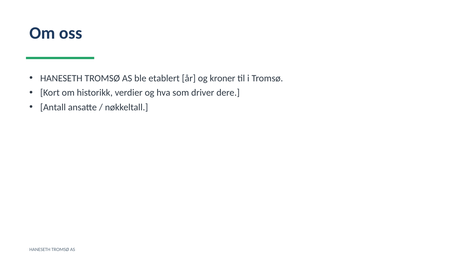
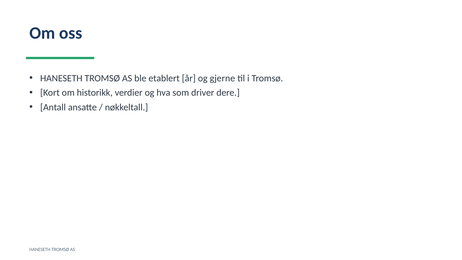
kroner: kroner -> gjerne (222, 78)
